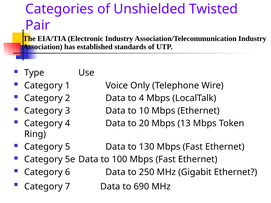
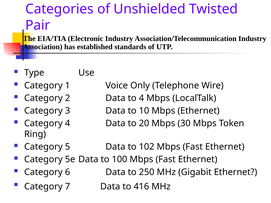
13: 13 -> 30 (184, 123)
130: 130 -> 102 (147, 147)
690: 690 -> 416 (141, 187)
